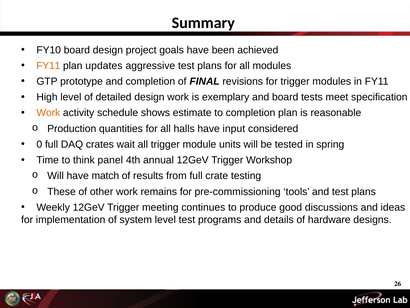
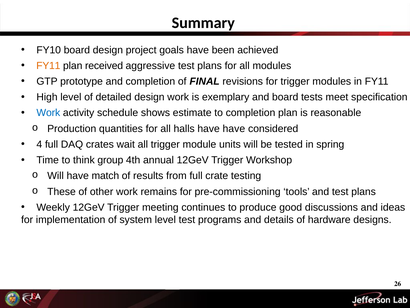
updates: updates -> received (104, 66)
Work colour: orange -> blue (48, 113)
have input: input -> have (234, 128)
0: 0 -> 4 (39, 144)
panel: panel -> group (110, 160)
